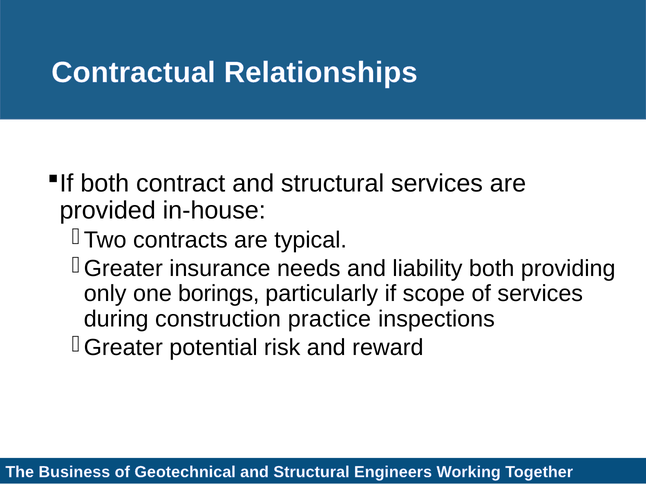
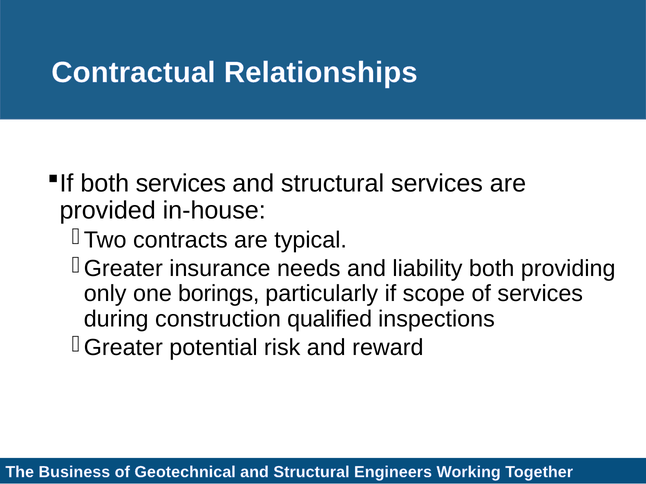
both contract: contract -> services (181, 183)
practice: practice -> qualified (330, 319)
